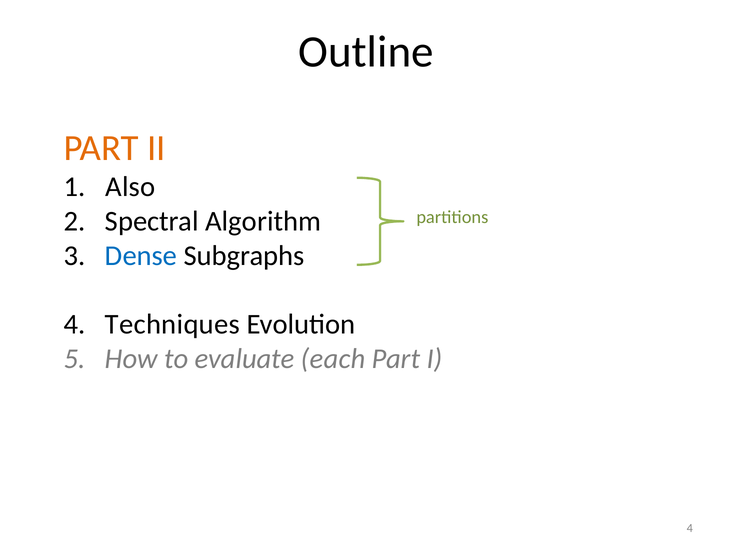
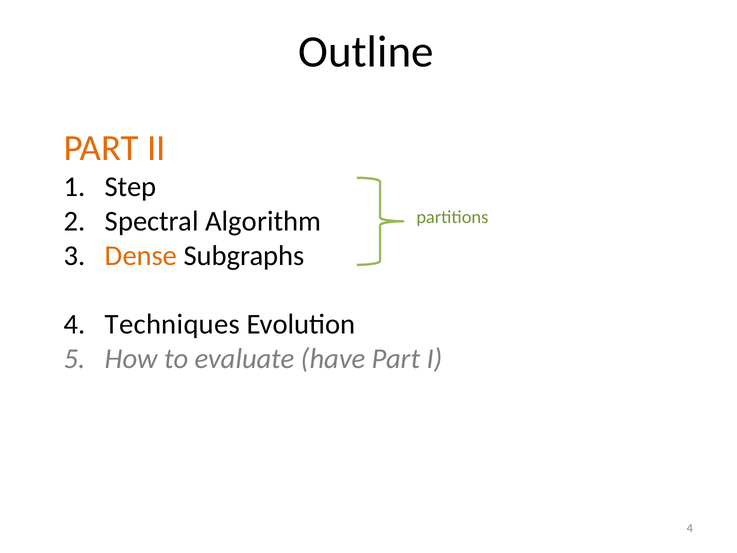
Also: Also -> Step (131, 187)
Dense colour: blue -> orange (141, 256)
each: each -> have (333, 359)
